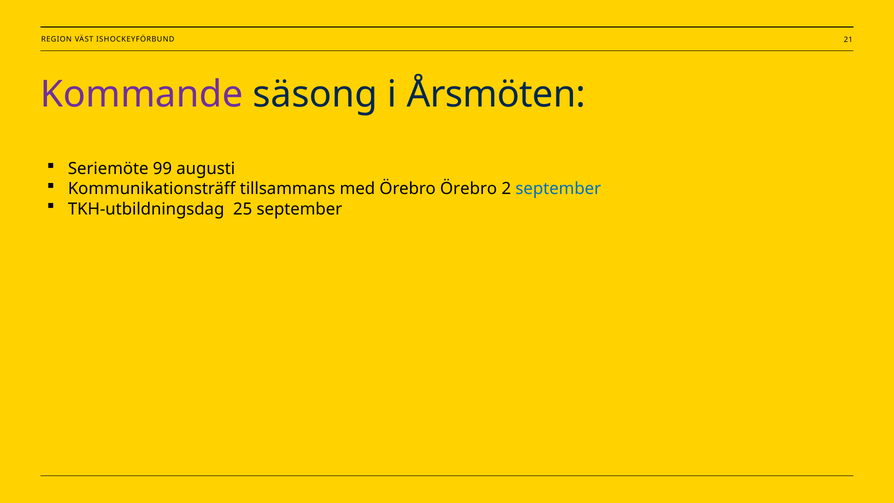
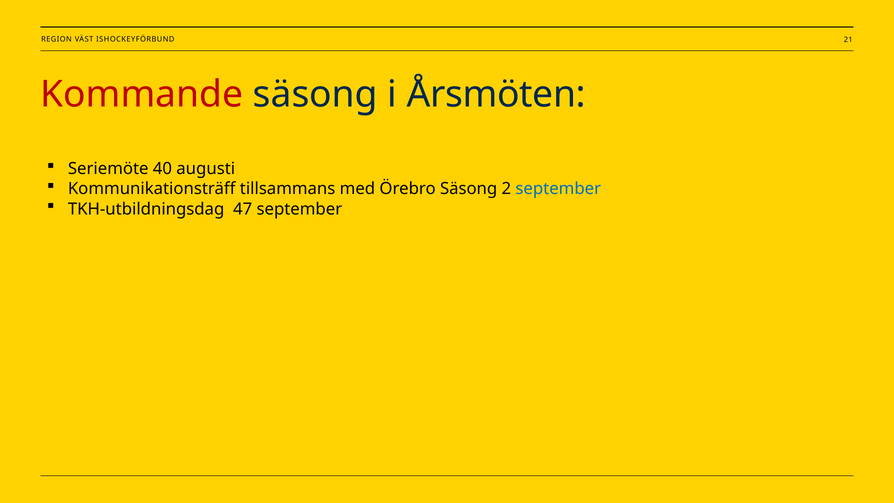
Kommande colour: purple -> red (142, 94)
99: 99 -> 40 (162, 169)
Örebro Örebro: Örebro -> Säsong (469, 189)
25: 25 -> 47 (243, 209)
